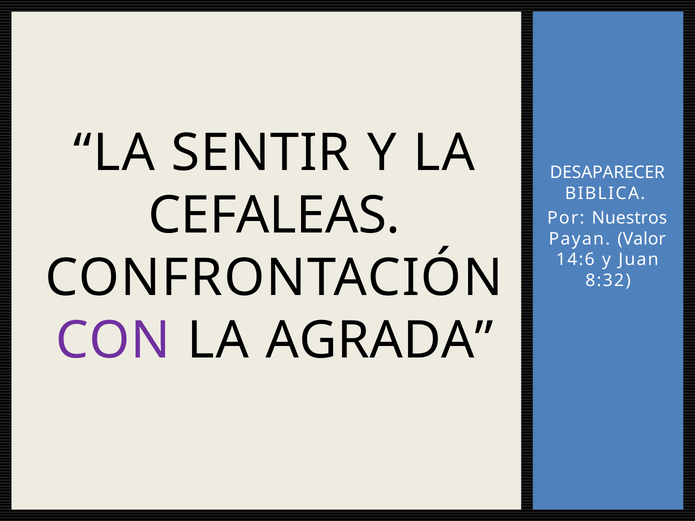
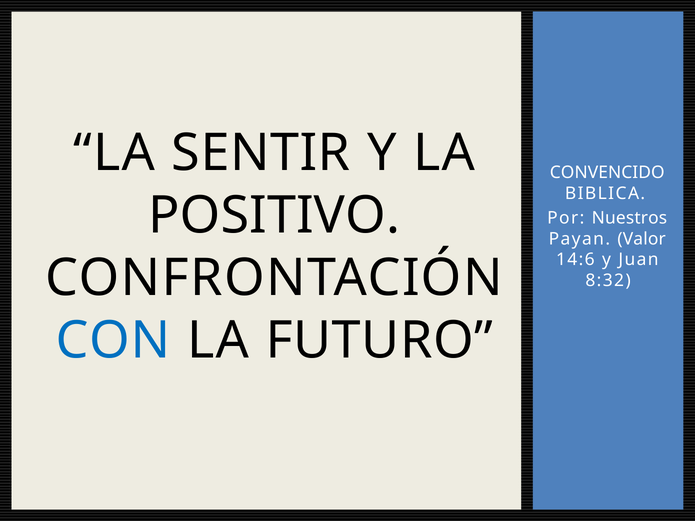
DESAPARECER: DESAPARECER -> CONVENCIDO (607, 173)
CEFALEAS: CEFALEAS -> POSITIVO (274, 216)
CON colour: purple -> blue (113, 341)
AGRADA: AGRADA -> FUTURO (379, 341)
